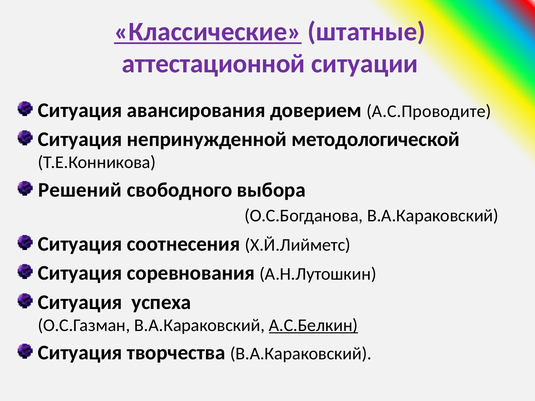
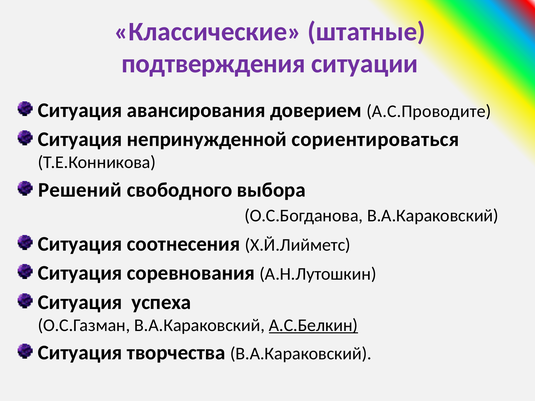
Классические underline: present -> none (208, 32)
аттестационной: аттестационной -> подтверждения (213, 64)
методологической: методологической -> сориентироваться (375, 139)
